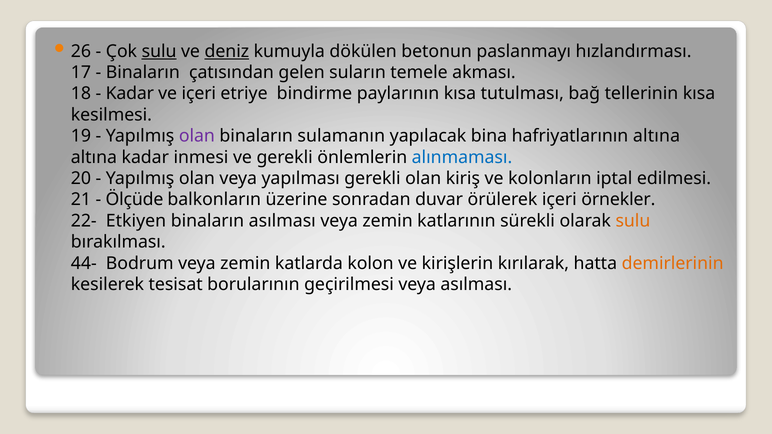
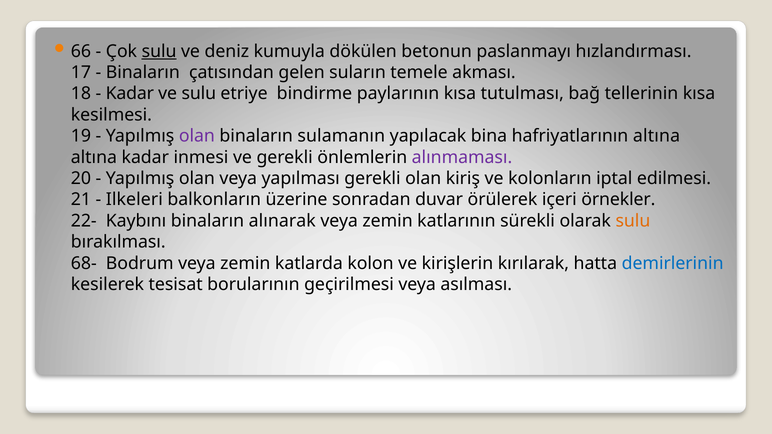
26: 26 -> 66 (81, 51)
deniz underline: present -> none (227, 51)
ve içeri: içeri -> sulu (199, 94)
alınmaması colour: blue -> purple (462, 157)
Ölçüde: Ölçüde -> Ilkeleri (134, 200)
Etkiyen: Etkiyen -> Kaybını (136, 221)
binaların asılması: asılması -> alınarak (282, 221)
44-: 44- -> 68- (84, 263)
demirlerinin colour: orange -> blue (673, 263)
